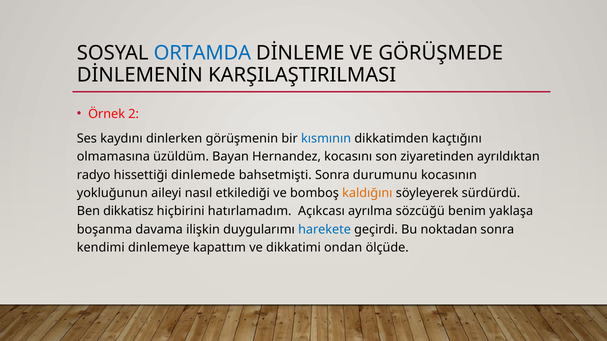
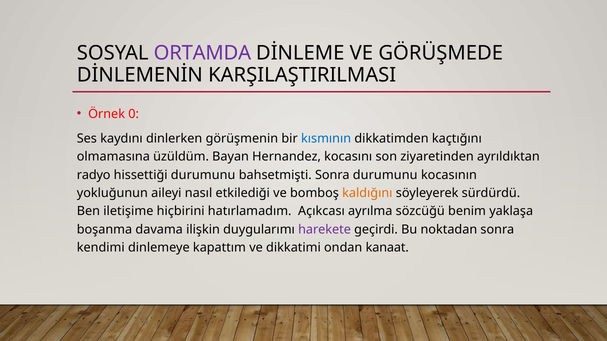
ORTAMDA colour: blue -> purple (202, 53)
2: 2 -> 0 (134, 114)
hissettiği dinlemede: dinlemede -> durumunu (203, 175)
dikkatisz: dikkatisz -> iletişime (128, 212)
harekete colour: blue -> purple (325, 230)
ölçüde: ölçüde -> kanaat (387, 248)
